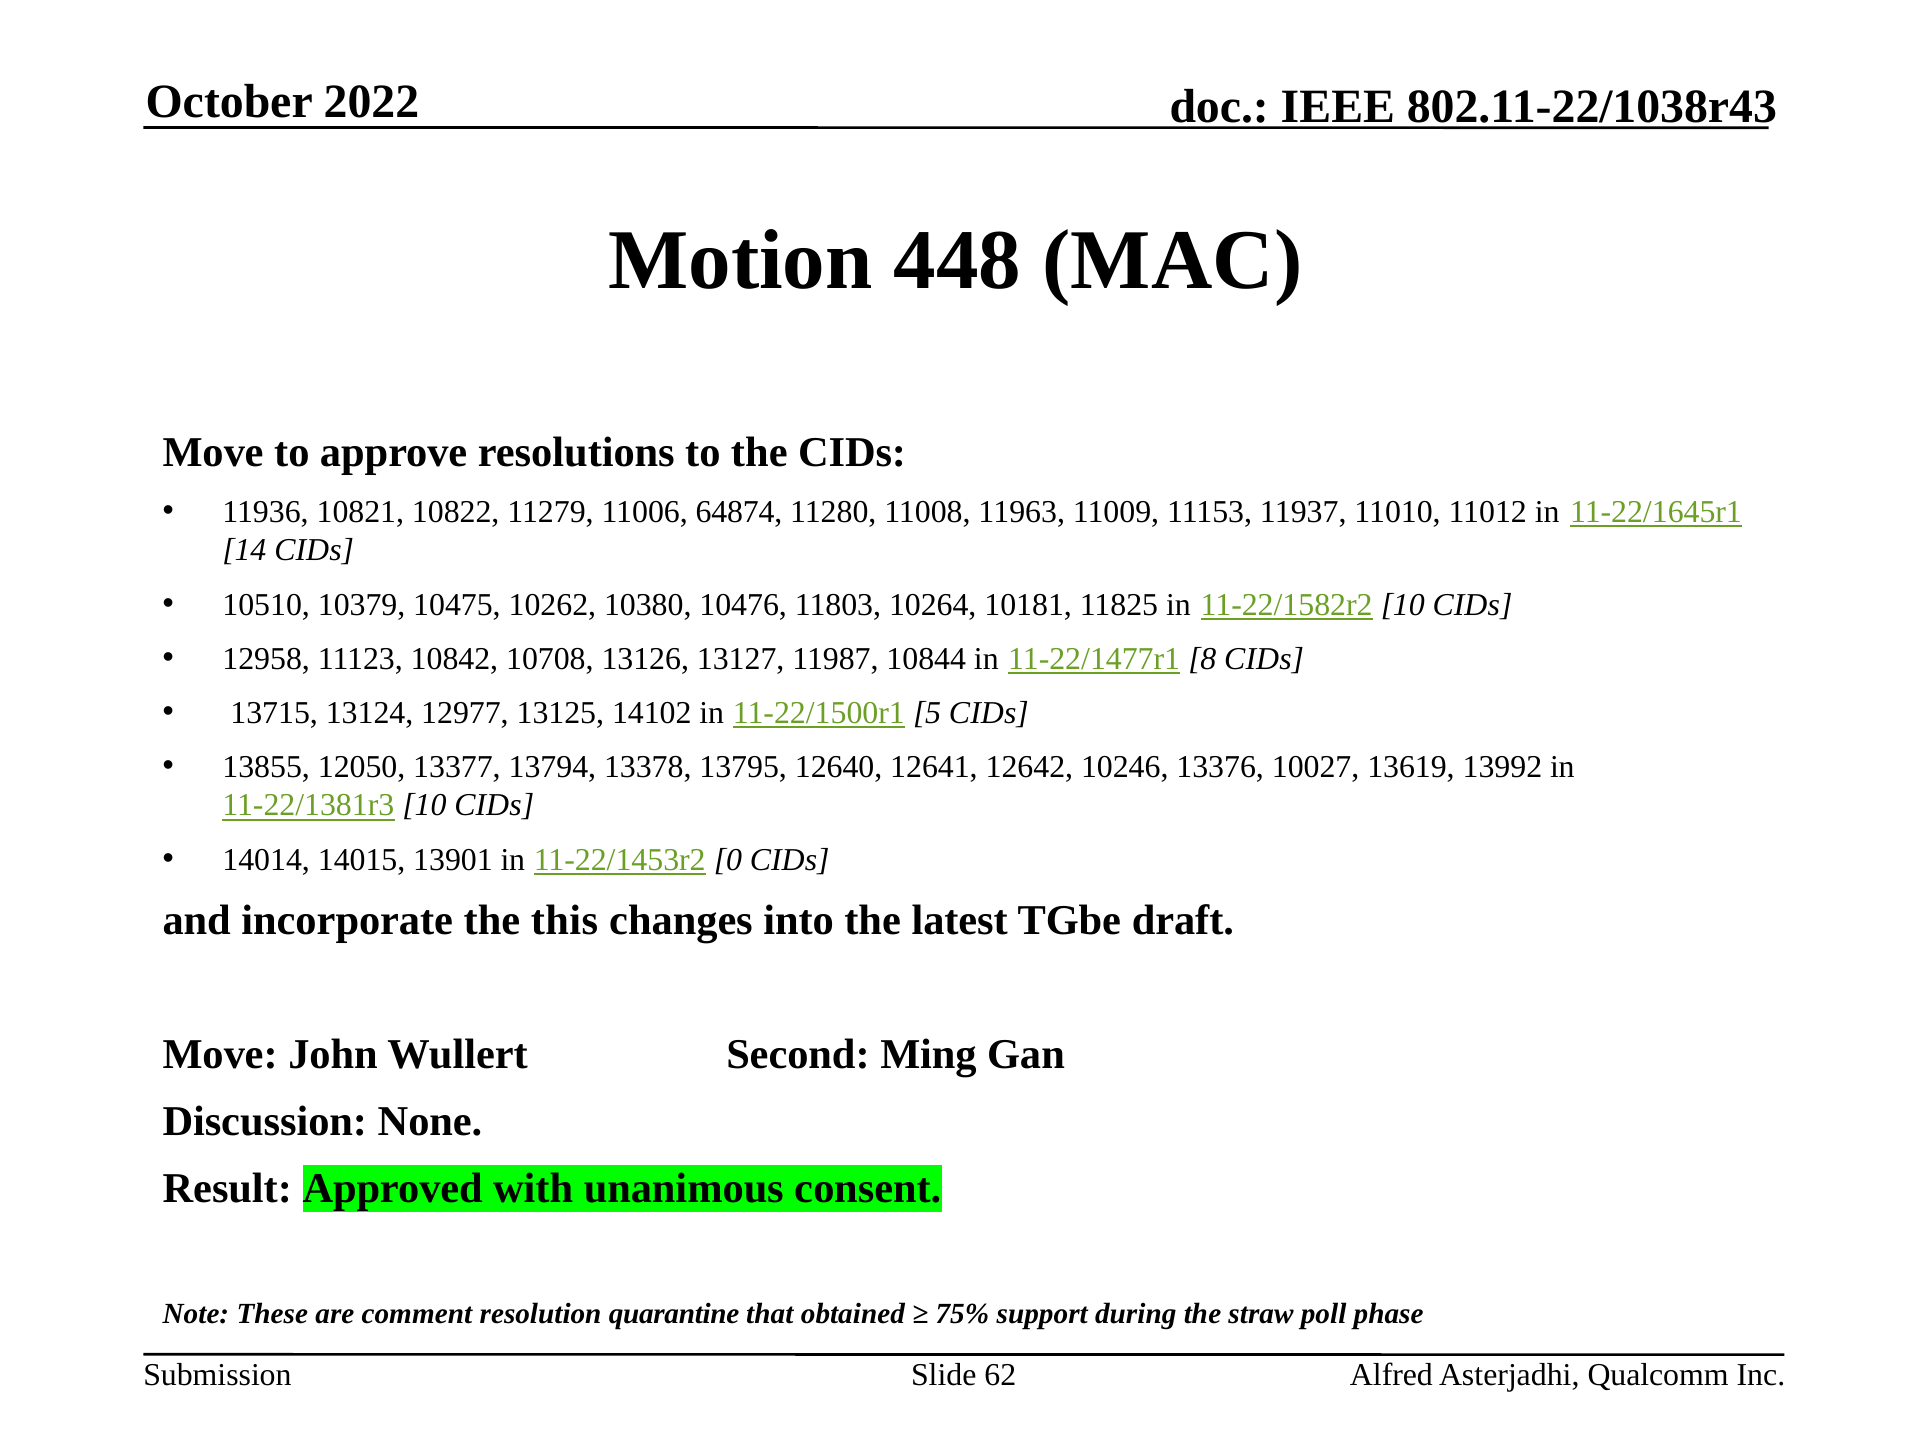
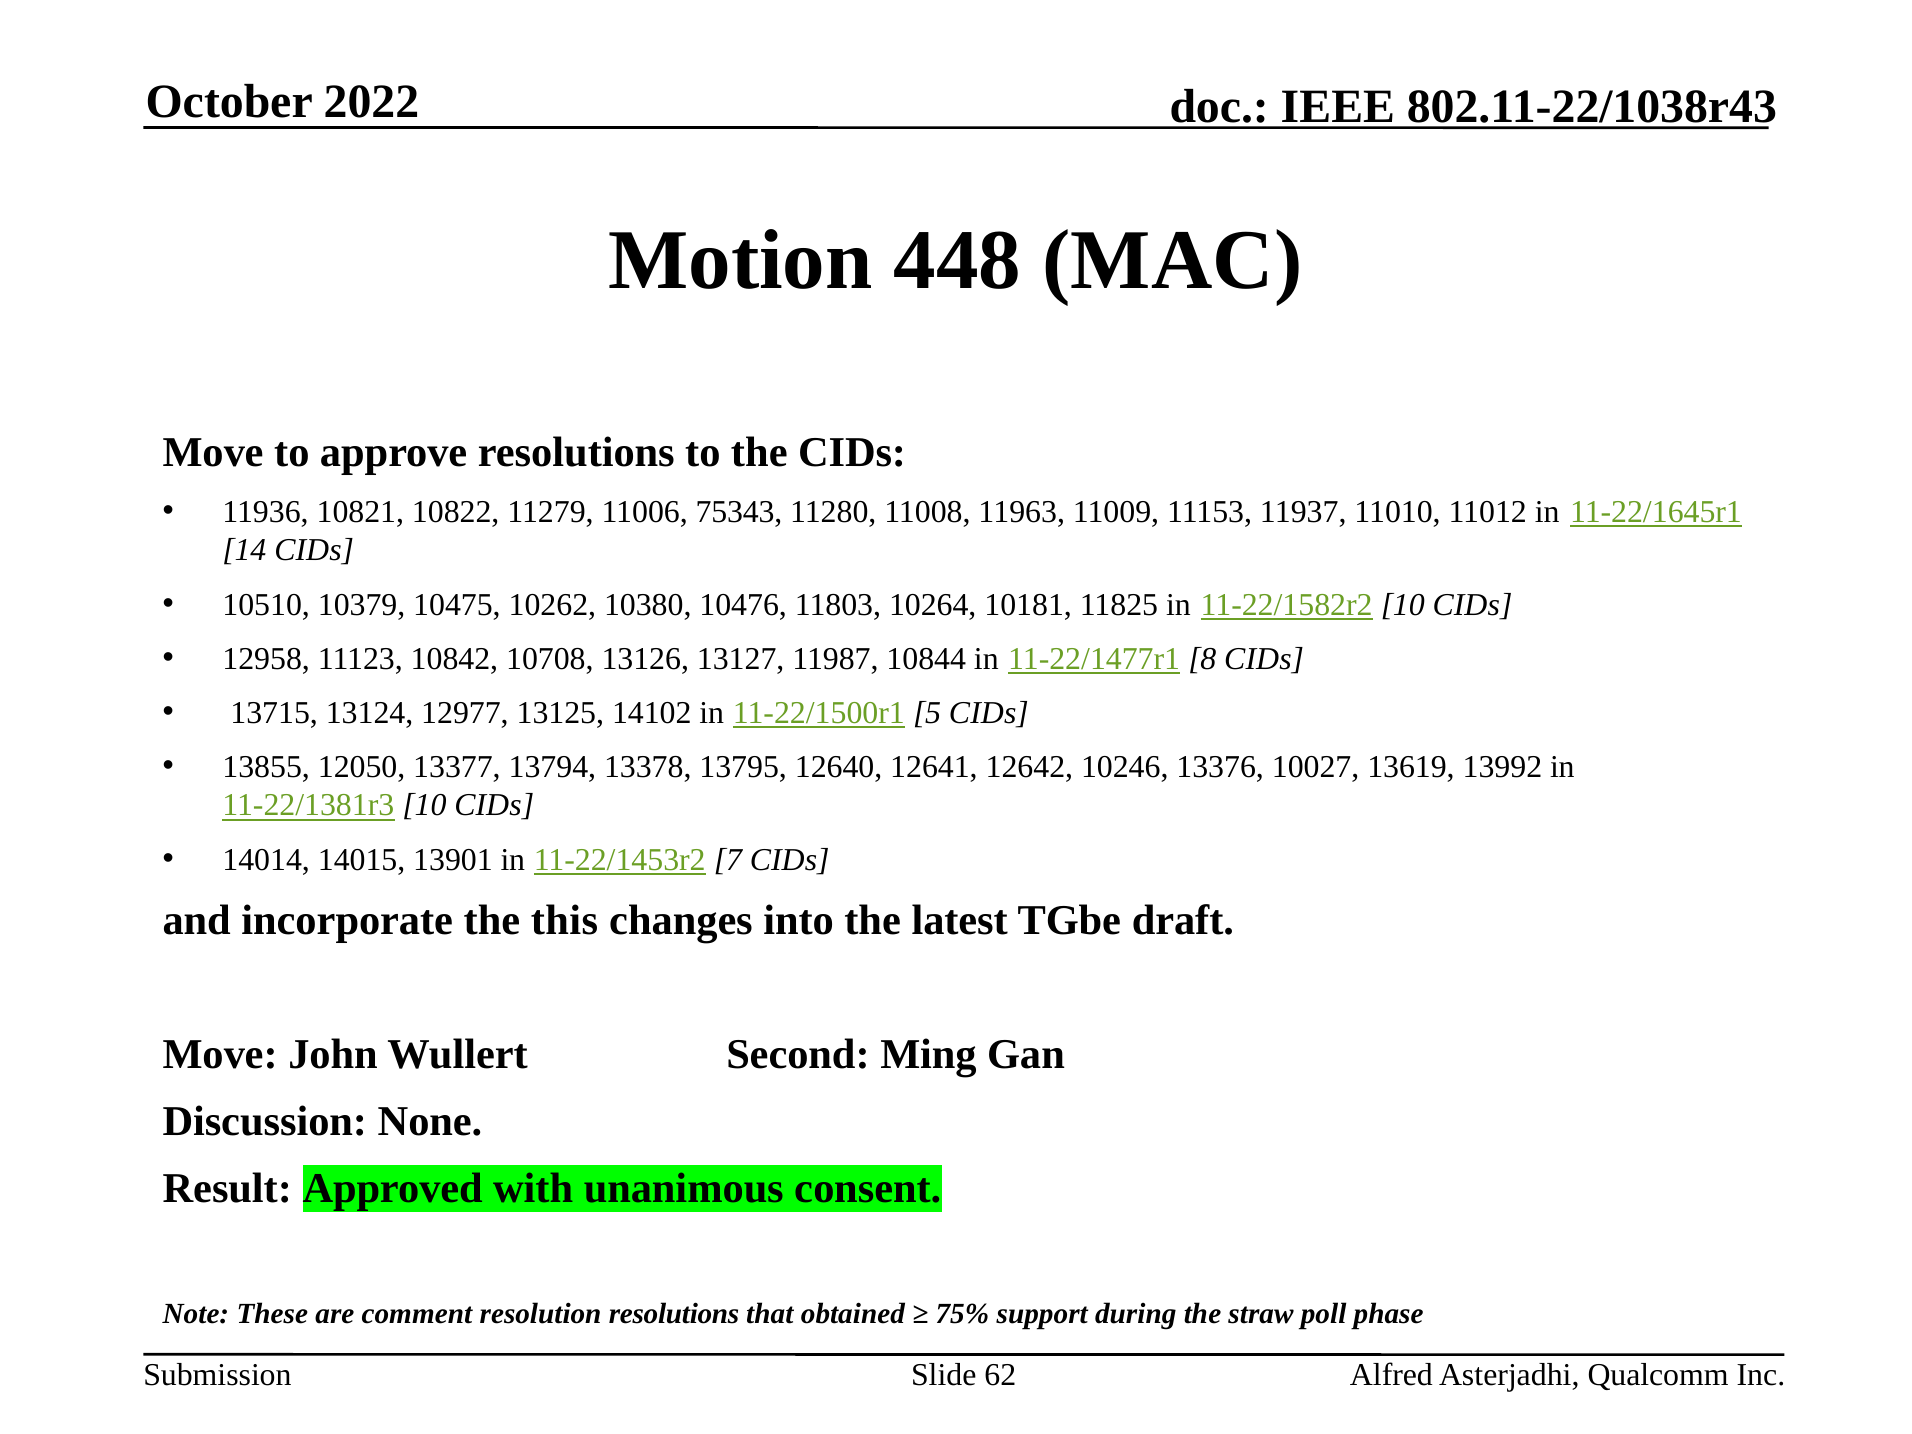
64874: 64874 -> 75343 (739, 512)
0: 0 -> 7 (728, 860)
resolution quarantine: quarantine -> resolutions (674, 1314)
